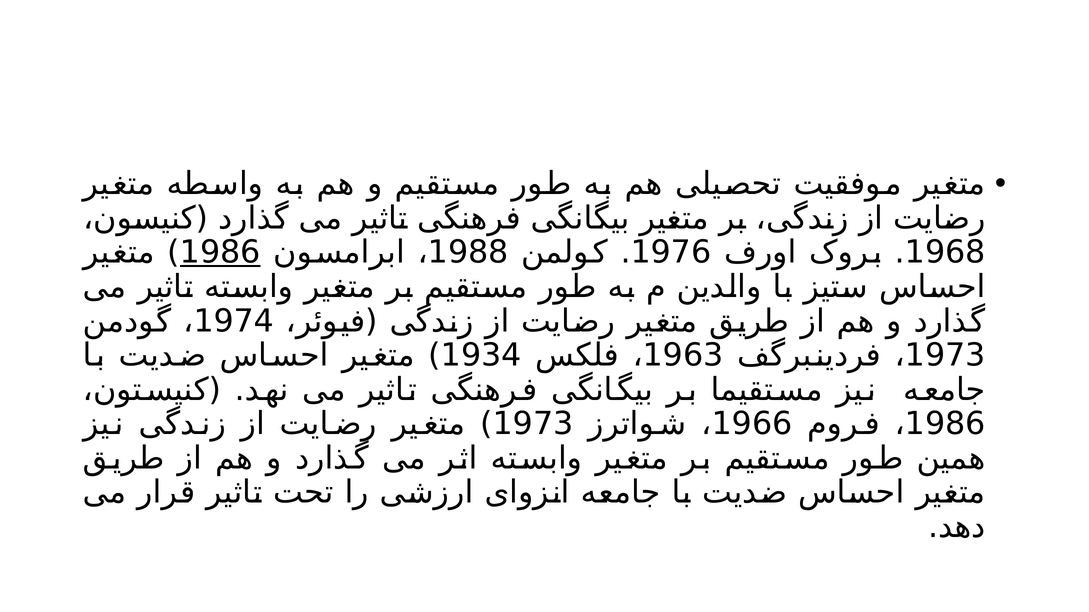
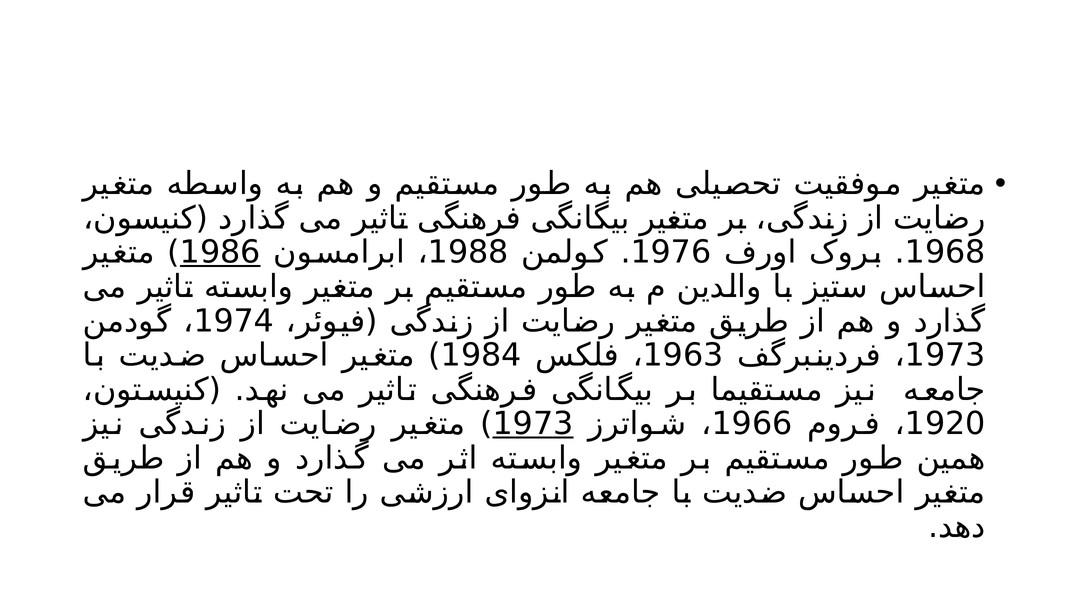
1934: 1934 -> 1984 (481, 356)
1973 underline: none -> present (533, 424)
1986: 1986 -> 1920 (945, 424)
